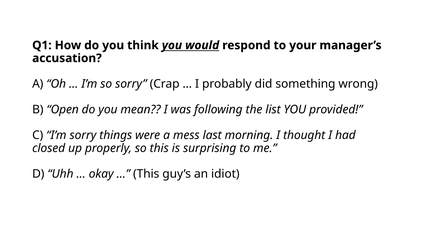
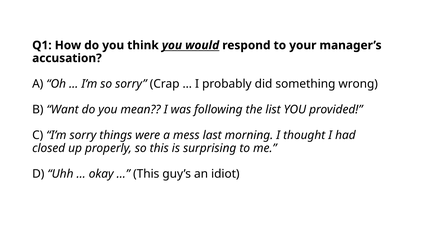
Open: Open -> Want (63, 109)
